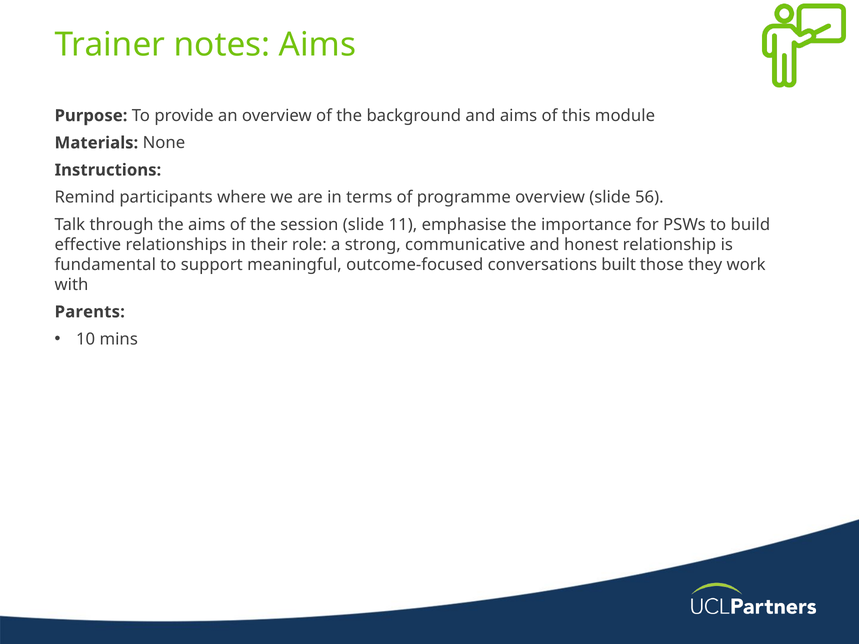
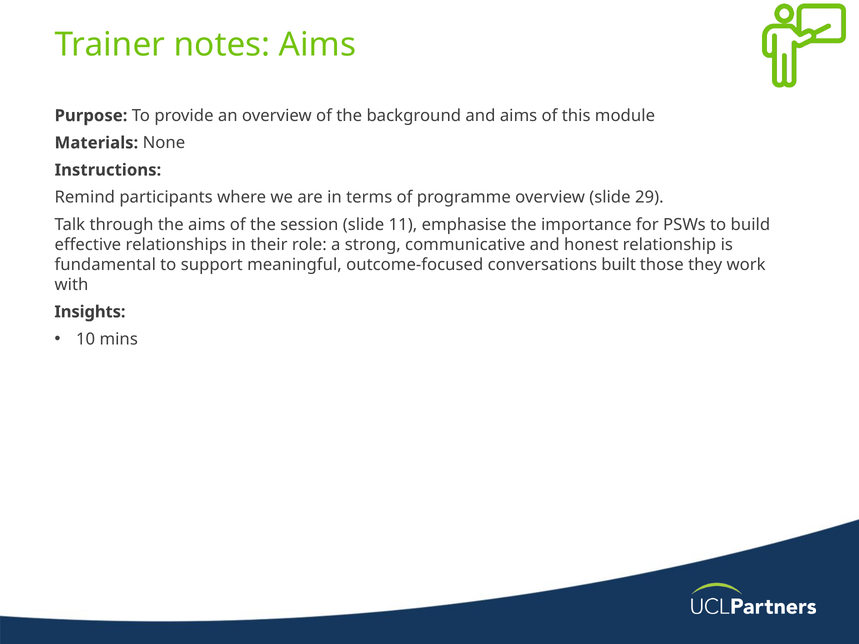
56: 56 -> 29 (649, 197)
Parents: Parents -> Insights (90, 312)
